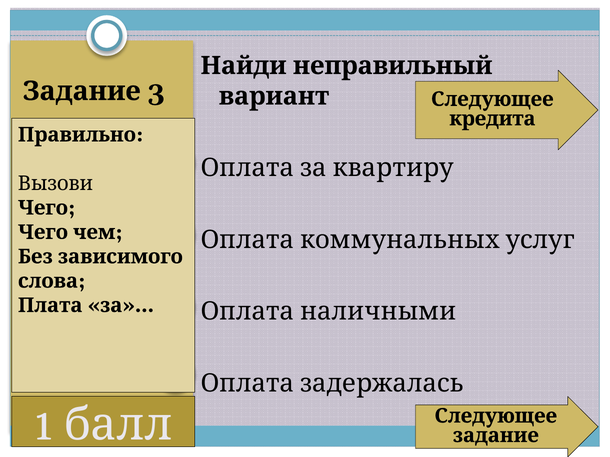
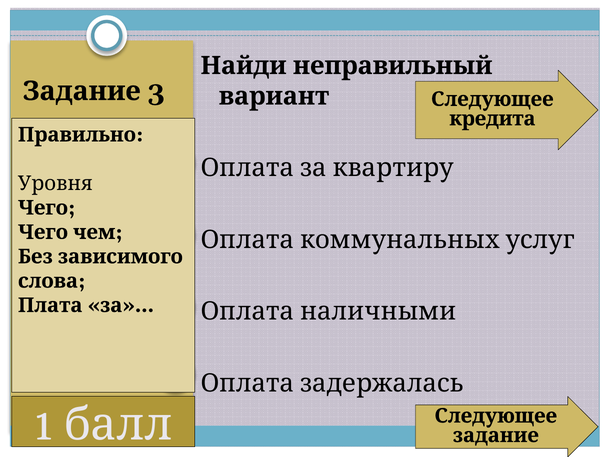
Вызови: Вызови -> Уровня (55, 184)
